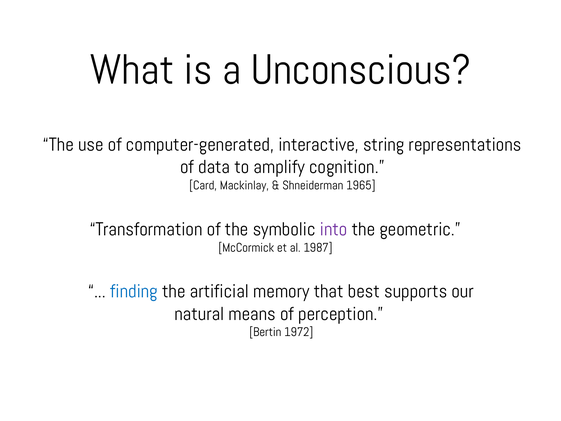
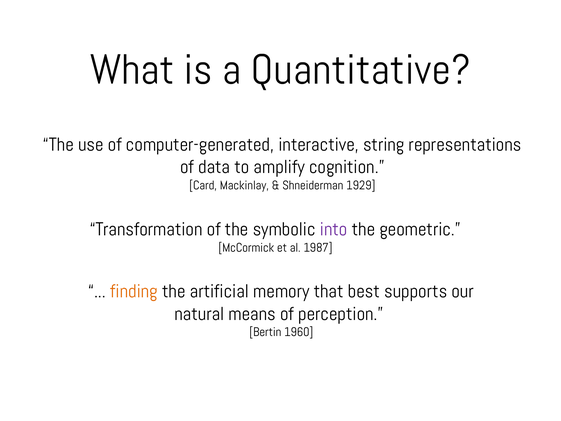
Unconscious: Unconscious -> Quantitative (361, 70)
1965: 1965 -> 1929 (361, 185)
finding colour: blue -> orange (134, 291)
1972: 1972 -> 1960 (299, 332)
